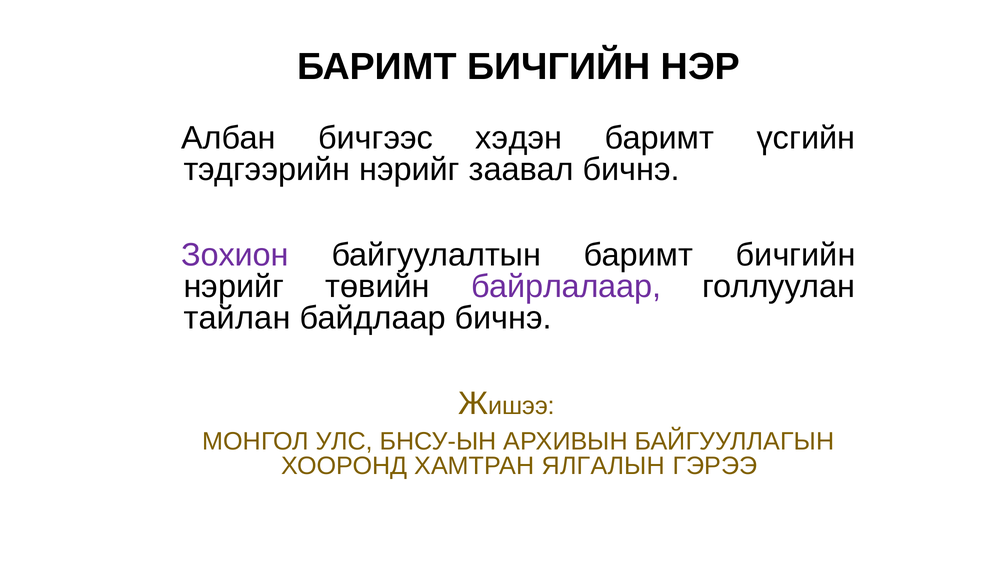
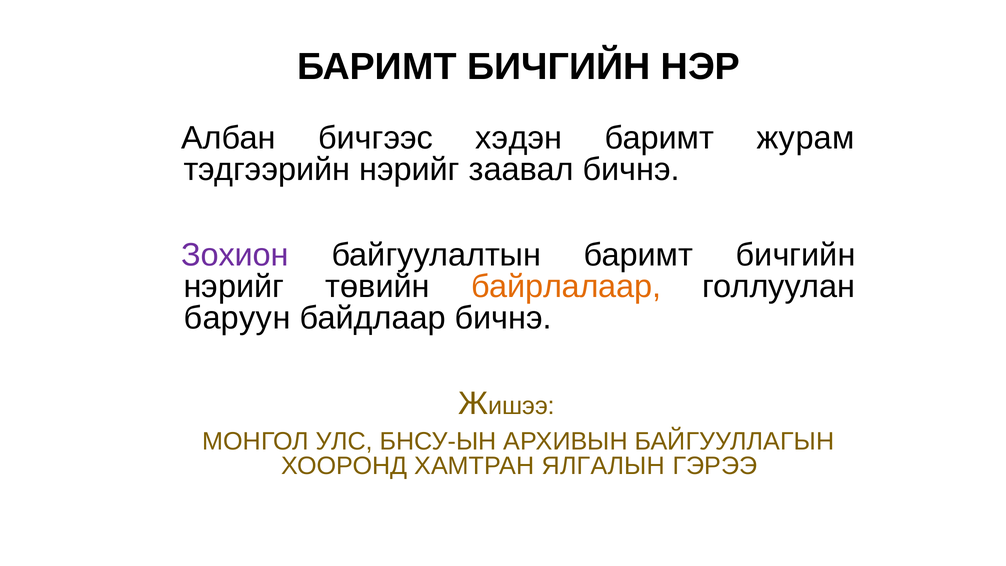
үсгийн: үсгийн -> журам (806, 138)
байрлалаар colour: purple -> orange (566, 287)
тайлан: тайлан -> баруун (237, 318)
